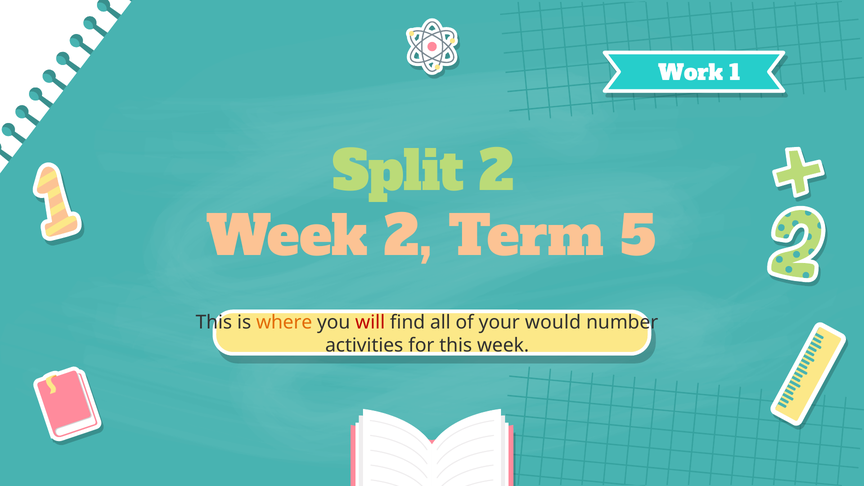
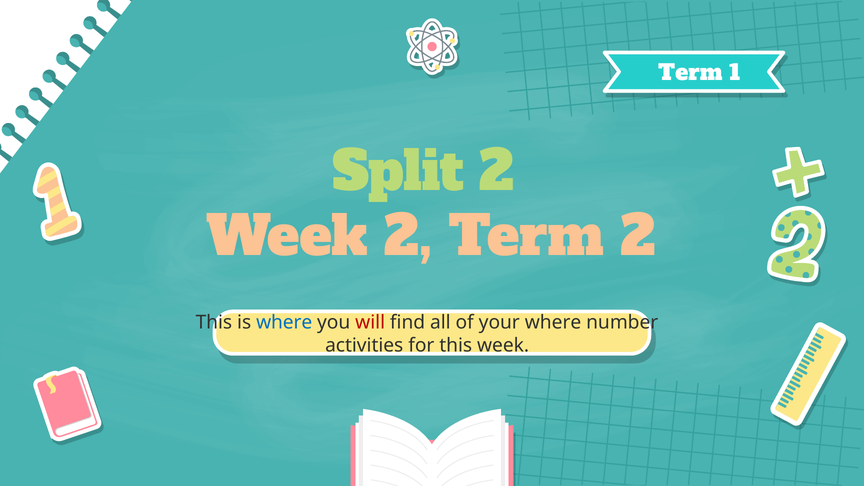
Work: Work -> Term (690, 73)
Term 5: 5 -> 2 (638, 237)
where colour: orange -> blue (284, 322)
your would: would -> where (553, 322)
